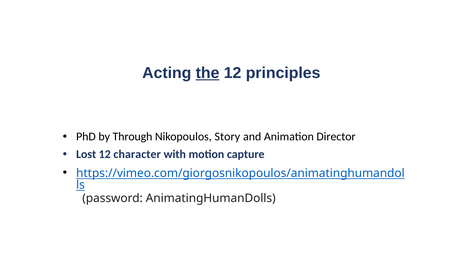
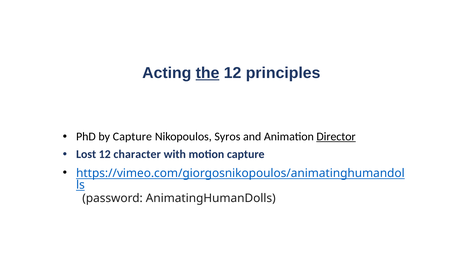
by Through: Through -> Capture (132, 137)
Story: Story -> Syros (227, 137)
Director underline: none -> present (336, 137)
